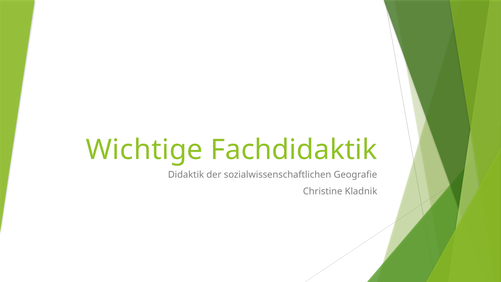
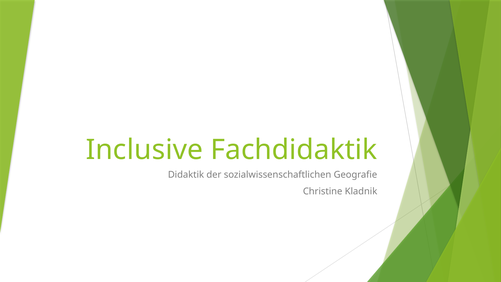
Wichtige: Wichtige -> Inclusive (144, 150)
